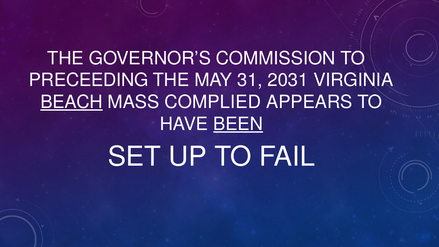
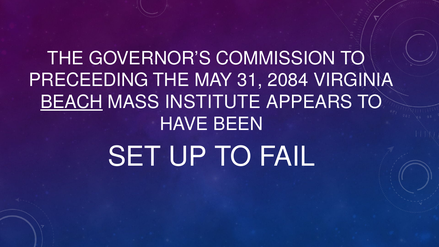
2031: 2031 -> 2084 (288, 80)
COMPLIED: COMPLIED -> INSTITUTE (213, 102)
BEEN underline: present -> none (238, 124)
